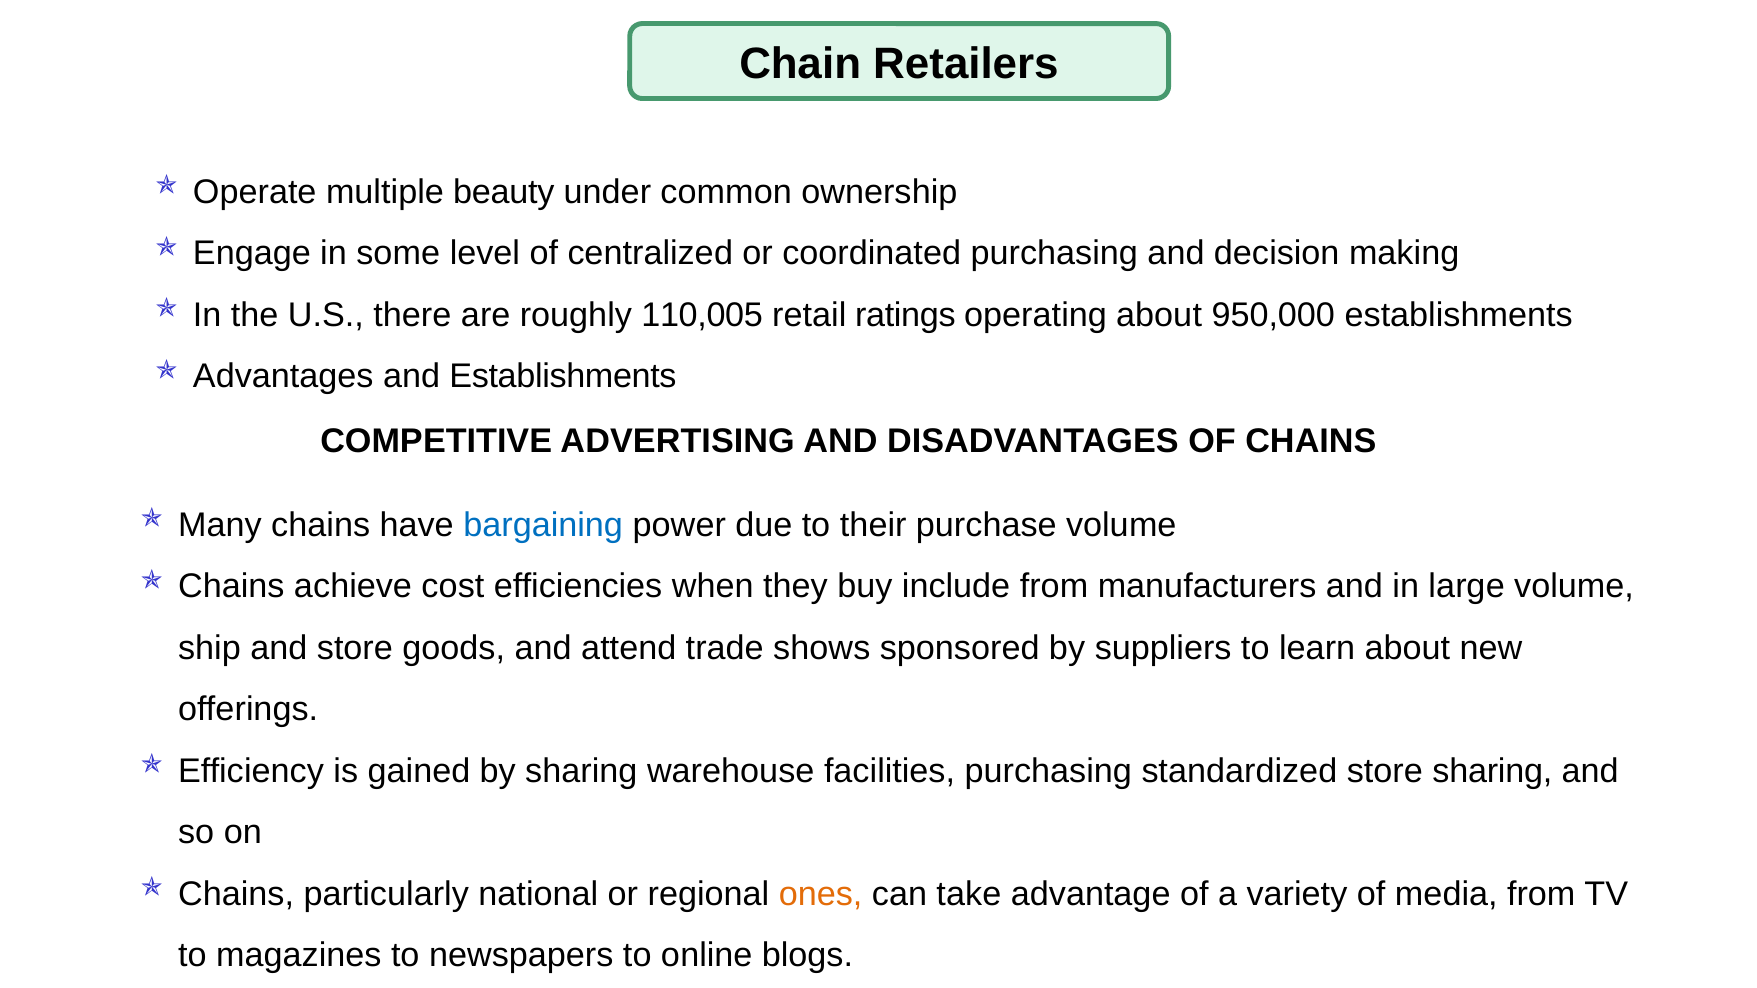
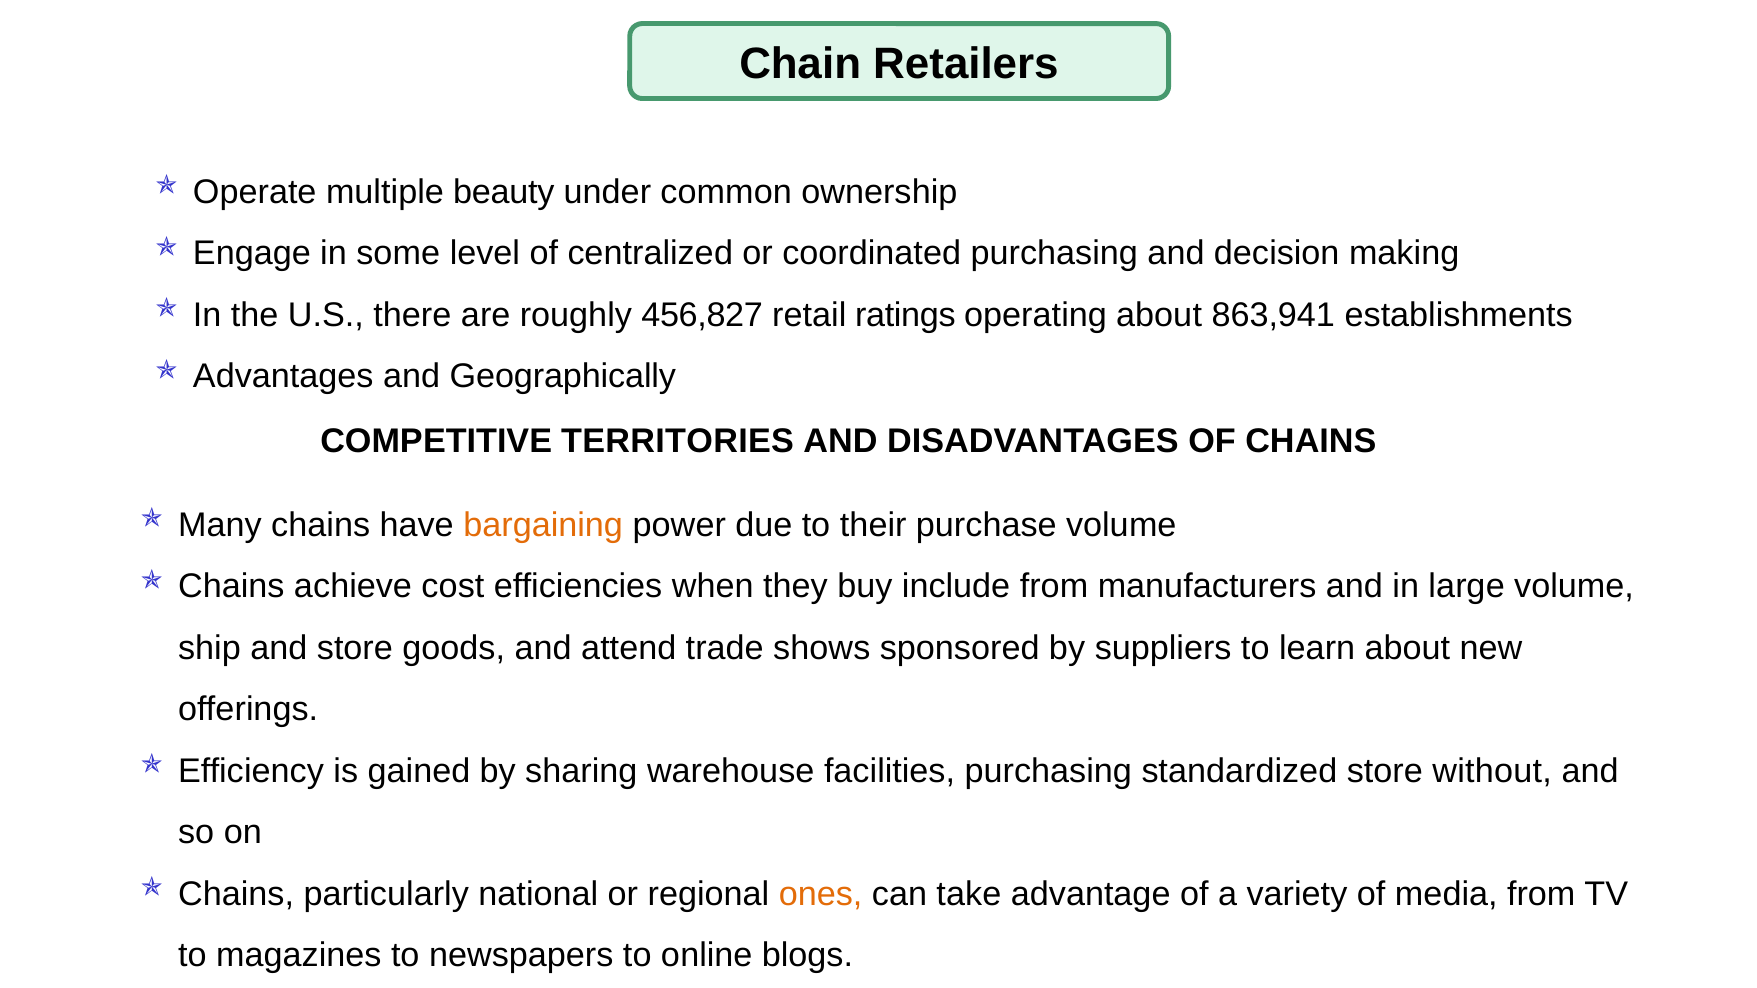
110,005: 110,005 -> 456,827 (702, 315)
950,000: 950,000 -> 863,941 (1273, 315)
and Establishments: Establishments -> Geographically (563, 377)
ADVERTISING: ADVERTISING -> TERRITORIES (678, 442)
bargaining colour: blue -> orange (543, 525)
store sharing: sharing -> without (1492, 771)
